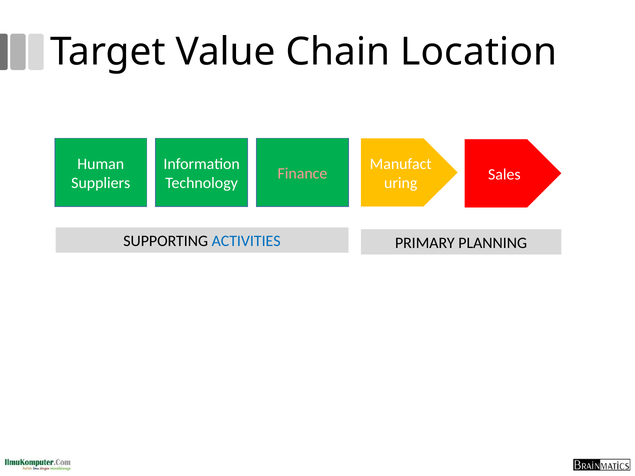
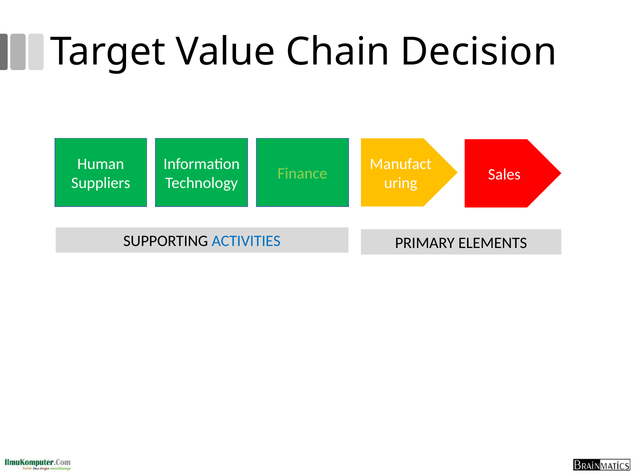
Location: Location -> Decision (479, 52)
Finance colour: pink -> light green (302, 174)
PLANNING: PLANNING -> ELEMENTS (493, 243)
